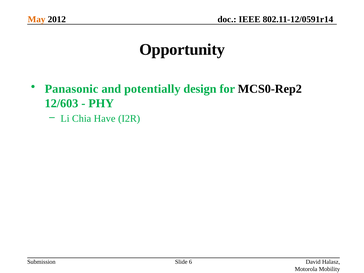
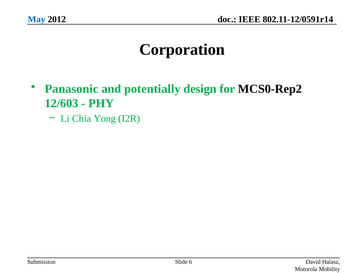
May colour: orange -> blue (37, 19)
Opportunity: Opportunity -> Corporation (182, 50)
Have: Have -> Yong (105, 119)
